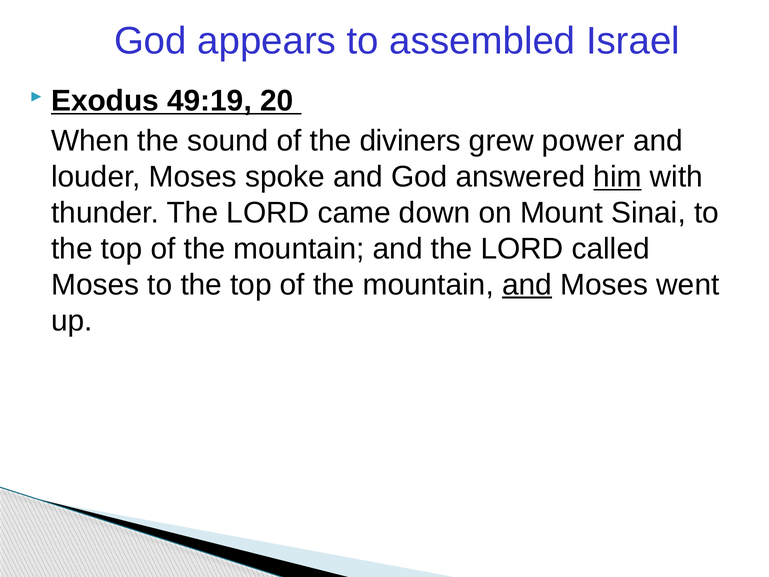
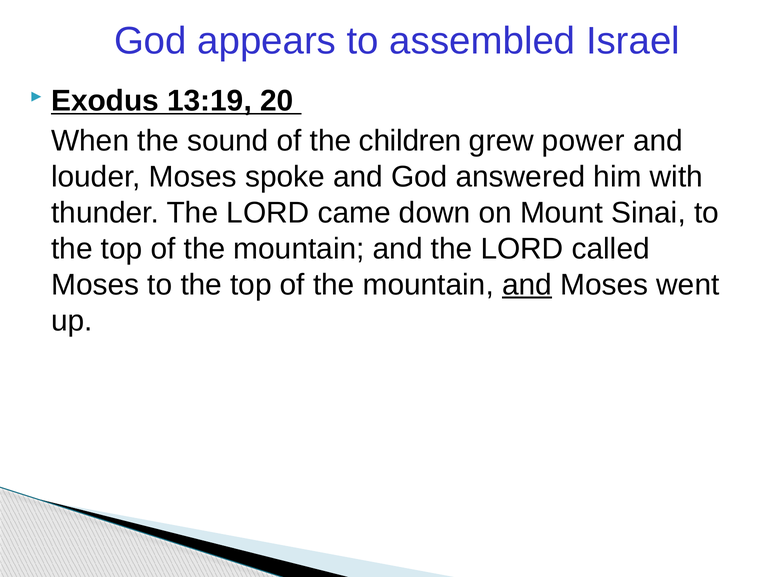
49:19: 49:19 -> 13:19 (210, 101)
diviners: diviners -> children (410, 141)
him underline: present -> none (618, 177)
